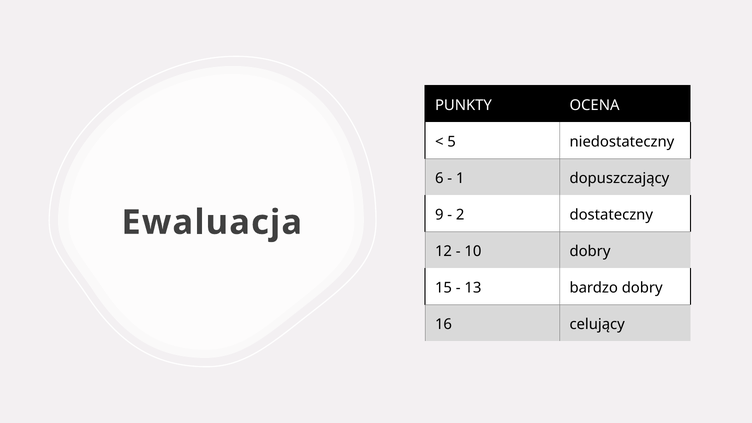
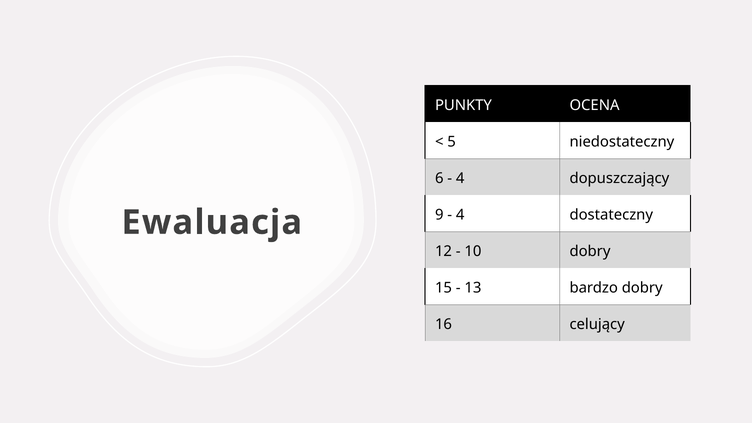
1: 1 -> 4 (460, 178)
2: 2 -> 4 (460, 215)
